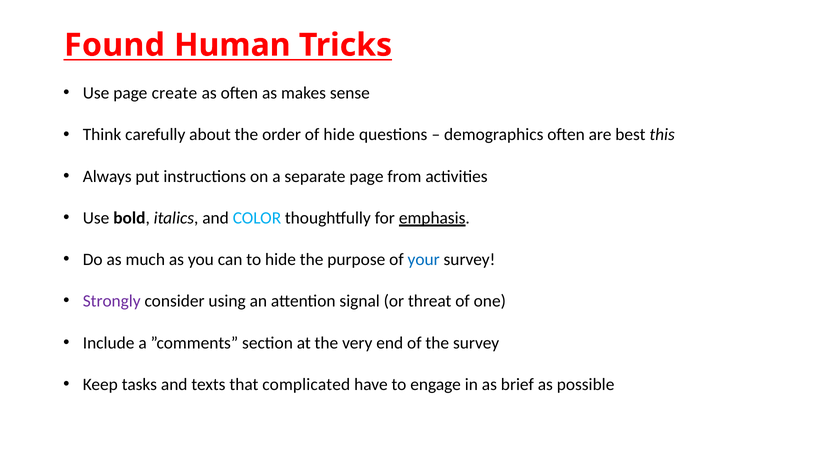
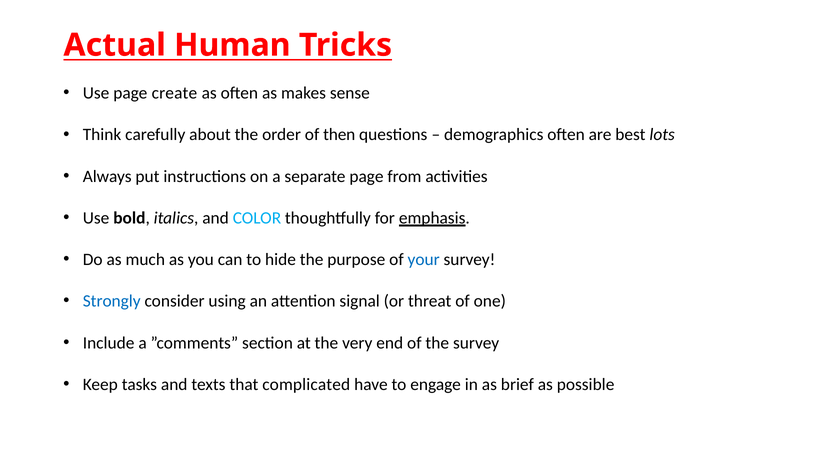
Found: Found -> Actual (115, 45)
of hide: hide -> then (339, 135)
this: this -> lots (662, 135)
Strongly colour: purple -> blue (112, 301)
